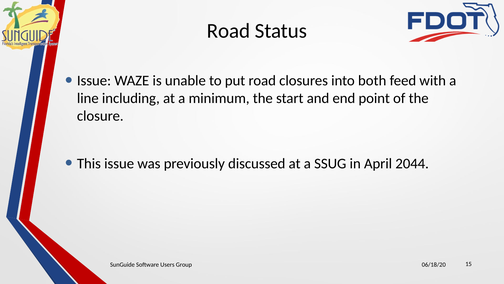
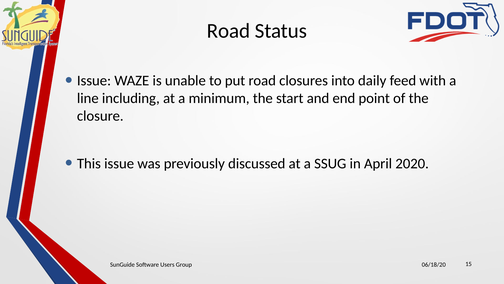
both: both -> daily (372, 81)
2044: 2044 -> 2020 (412, 163)
